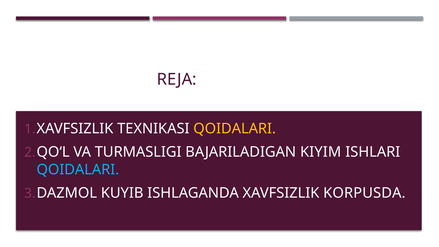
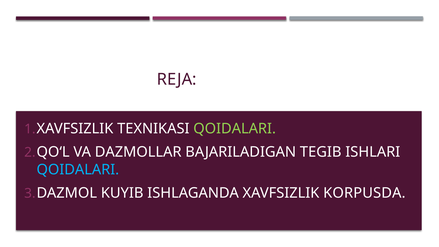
QOIDALARI colour: yellow -> light green (235, 129)
TURMASLIGI: TURMASLIGI -> DAZMOLLAR (138, 152)
KIYIM: KIYIM -> TEGIB (321, 152)
